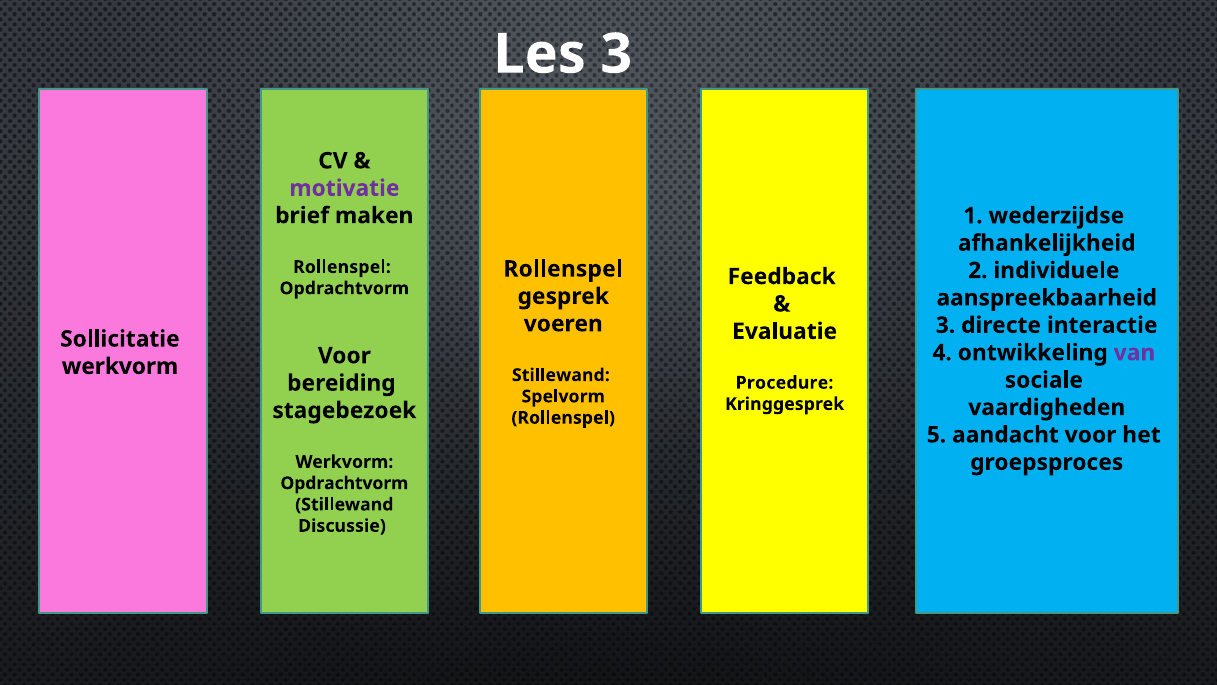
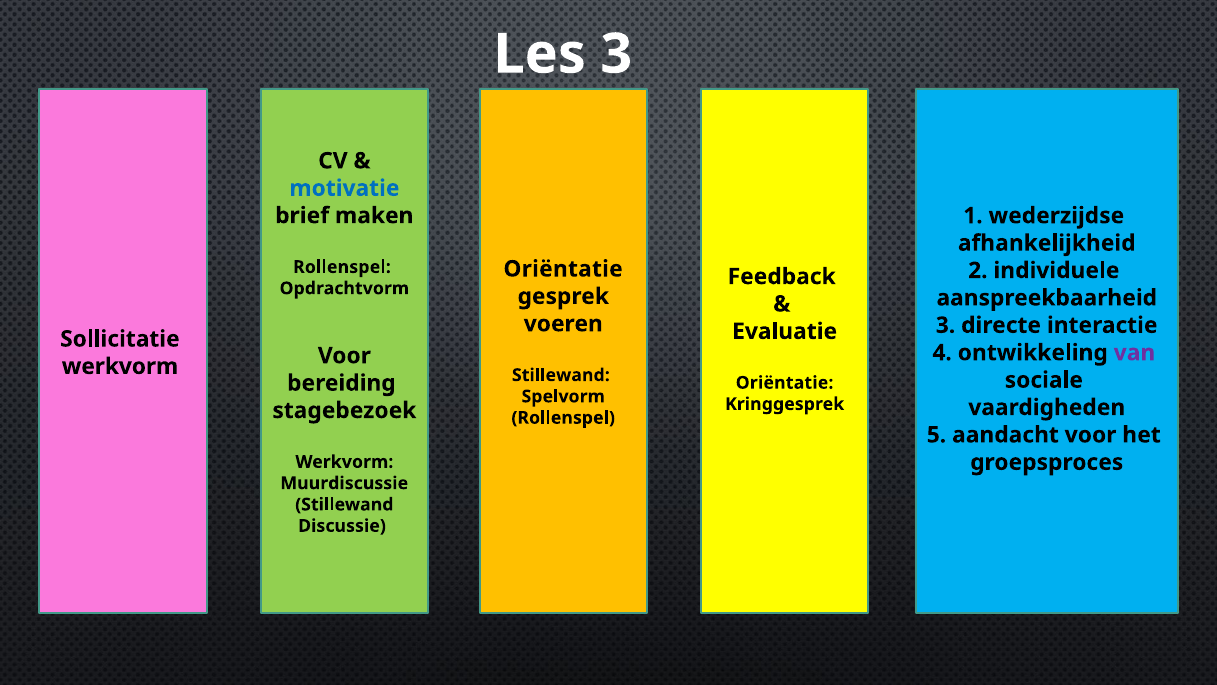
motivatie colour: purple -> blue (344, 188)
Rollenspel: Rollenspel -> Oriëntatie (563, 269)
Procedure: Procedure -> Oriëntatie (785, 383)
Opdrachtvorm: Opdrachtvorm -> Muurdiscussie (344, 483)
